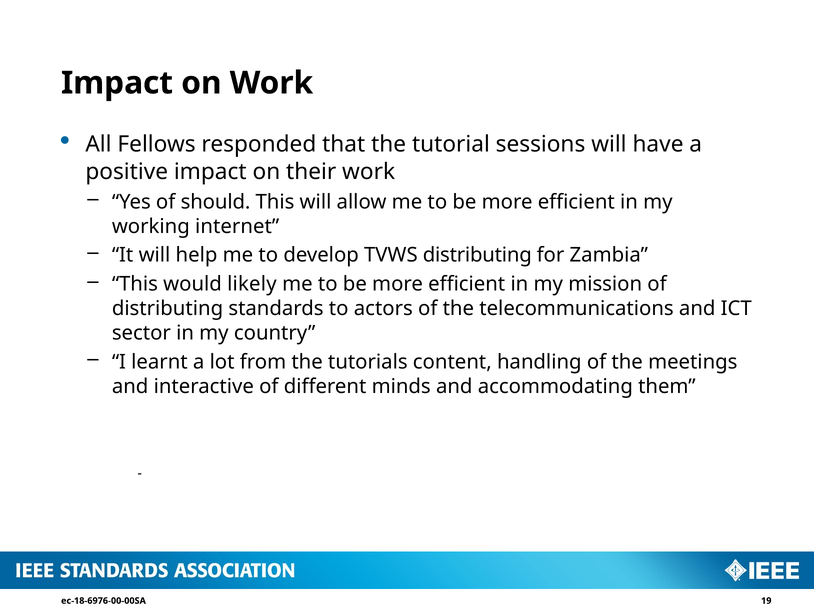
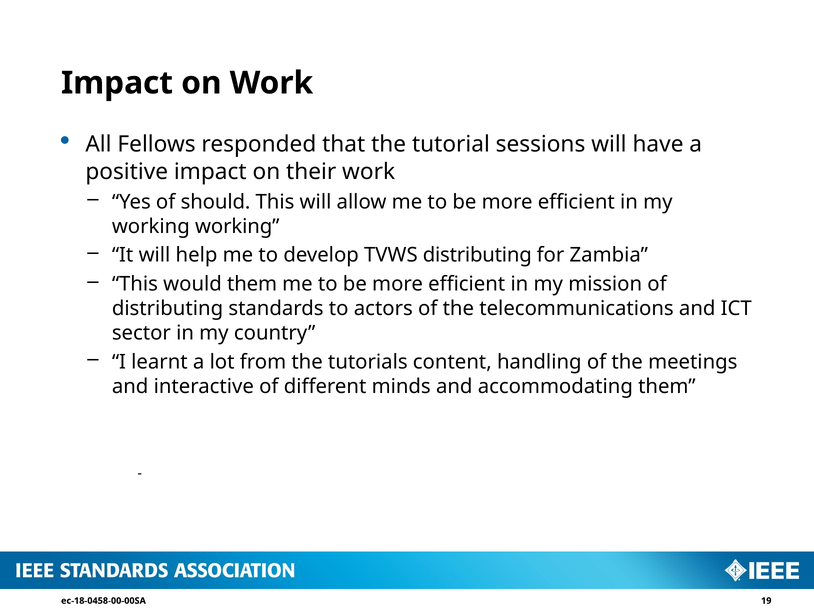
working internet: internet -> working (237, 226)
would likely: likely -> them (252, 284)
ec-18-6976-00-00SA: ec-18-6976-00-00SA -> ec-18-0458-00-00SA (103, 600)
